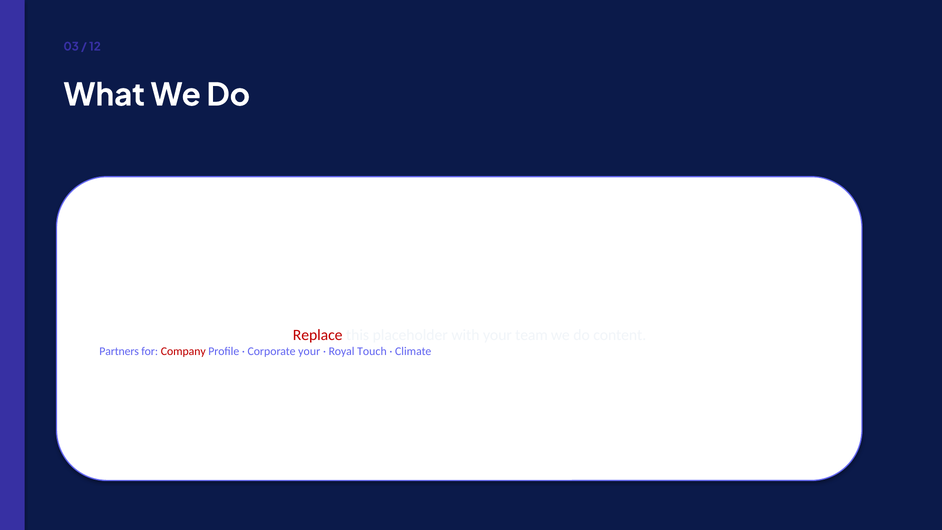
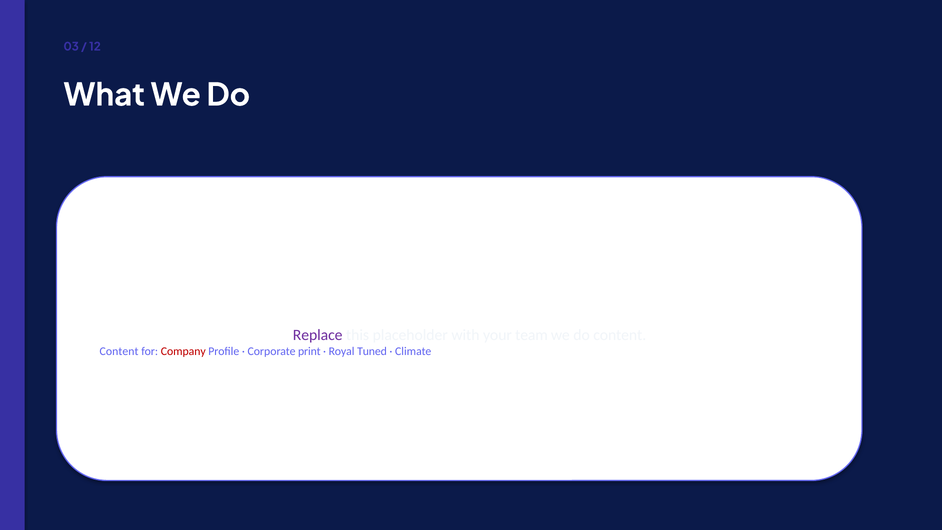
Replace colour: red -> purple (318, 335)
Partners: Partners -> Content (119, 351)
Corporate your: your -> print (309, 351)
Touch: Touch -> Tuned (372, 351)
